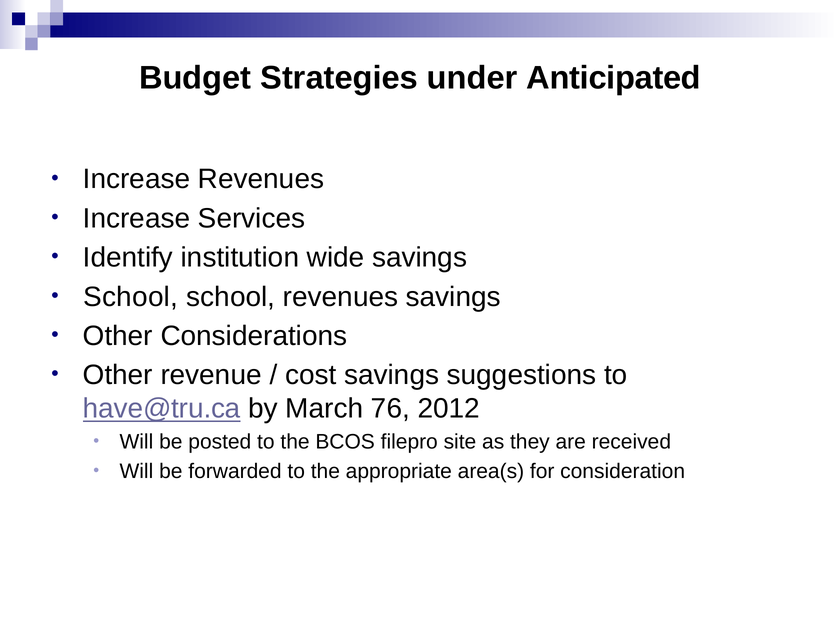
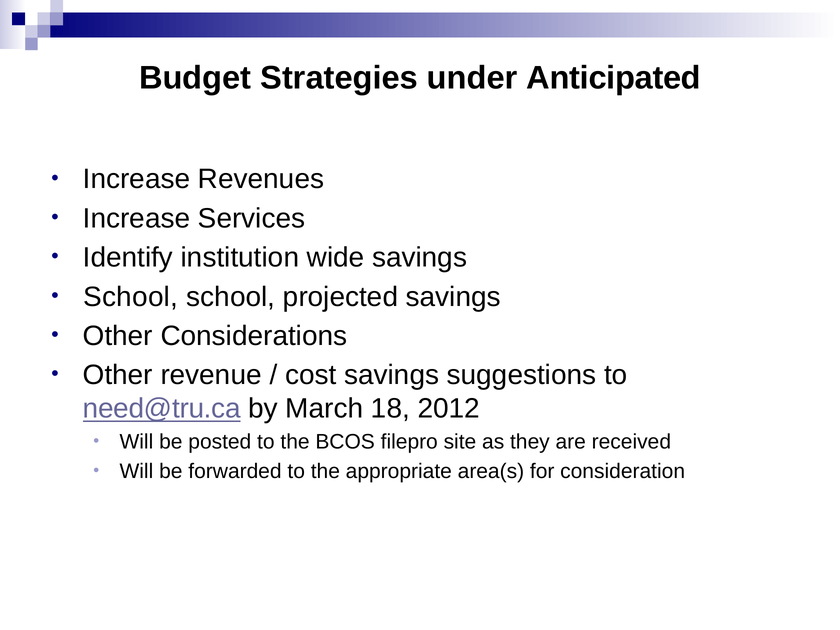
school revenues: revenues -> projected (341, 297)
have@tru.ca: have@tru.ca -> need@tru.ca (162, 409)
76: 76 -> 18 (390, 409)
